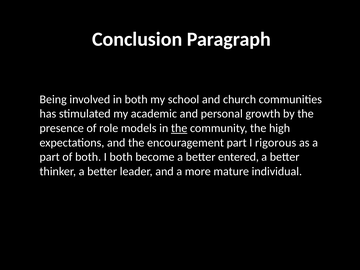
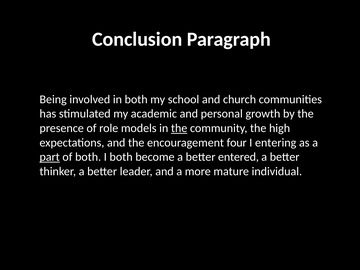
encouragement part: part -> four (237, 143)
rigorous: rigorous -> entering (276, 143)
part underline: none -> present (50, 157)
